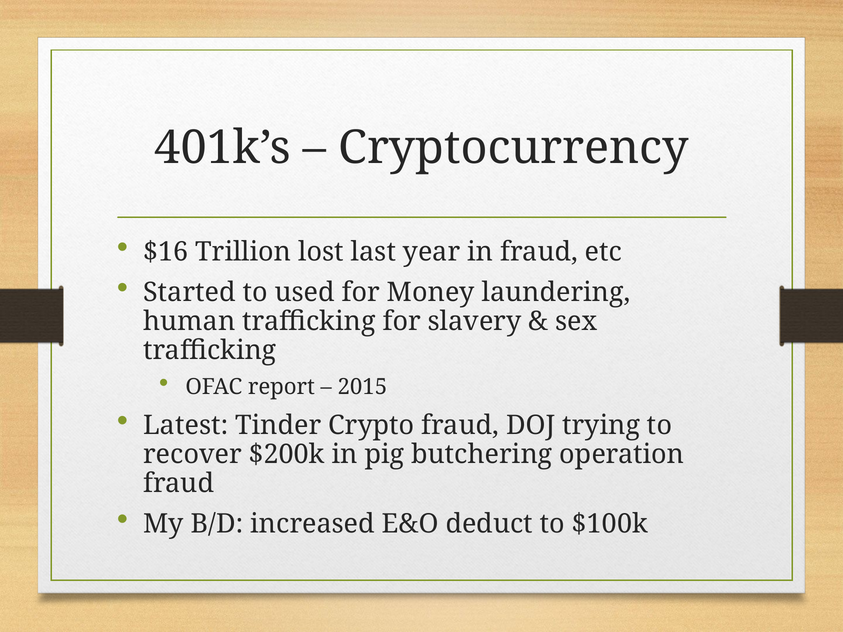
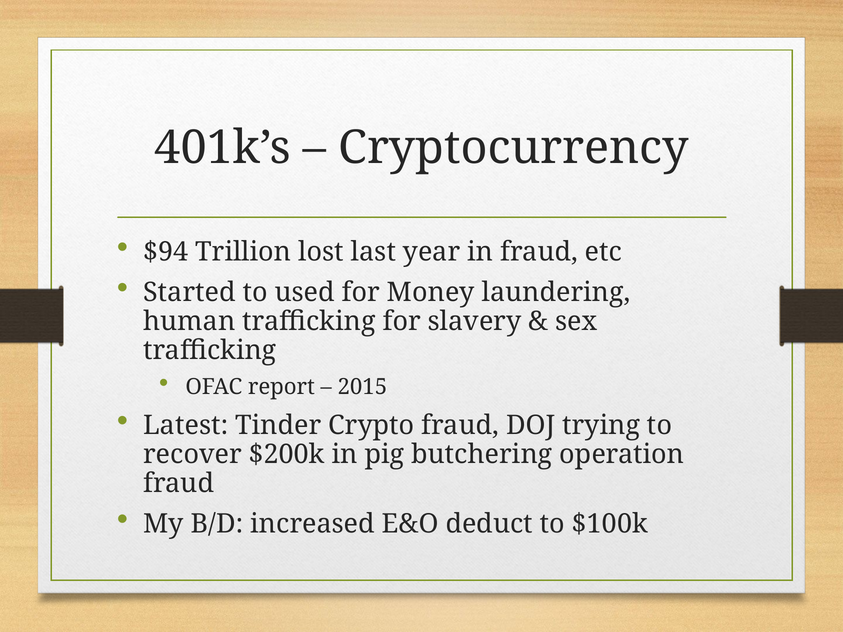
$16: $16 -> $94 (166, 252)
